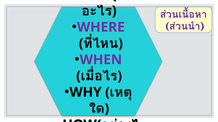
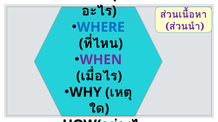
WHERE colour: purple -> blue (101, 27)
